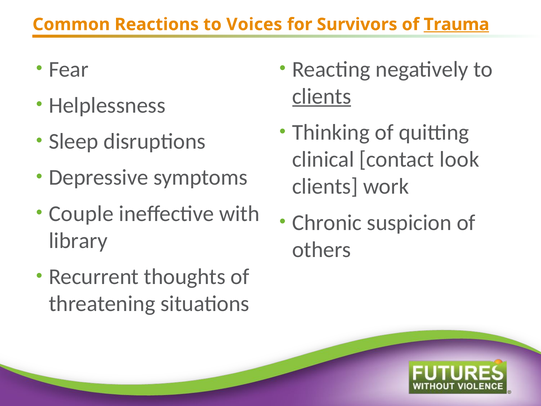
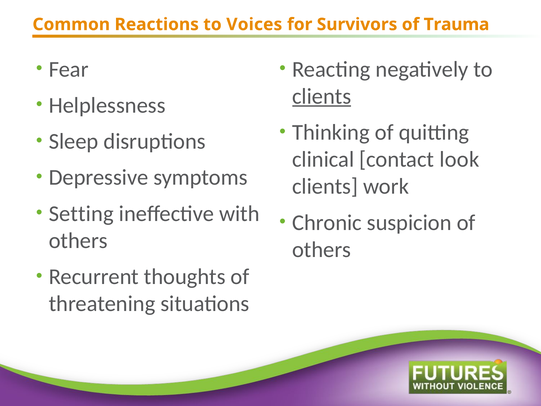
Trauma underline: present -> none (457, 24)
Couple: Couple -> Setting (81, 213)
library: library -> others (78, 240)
